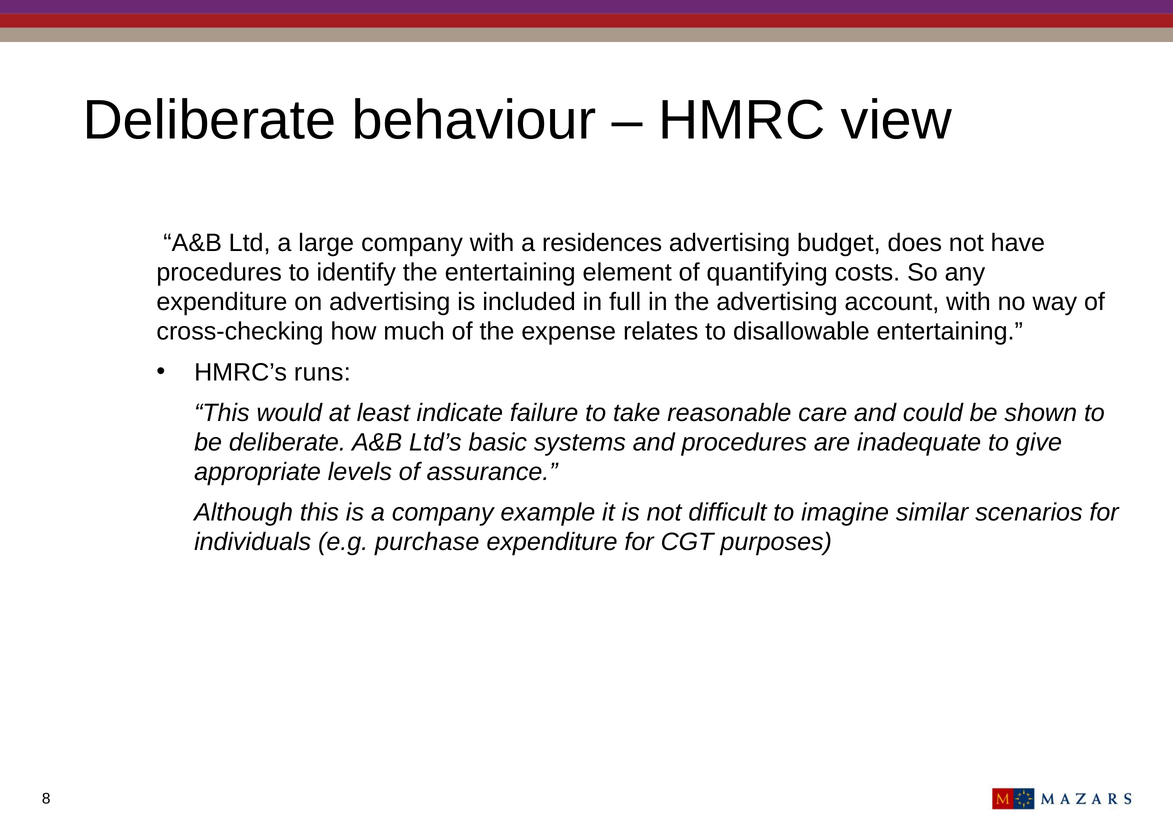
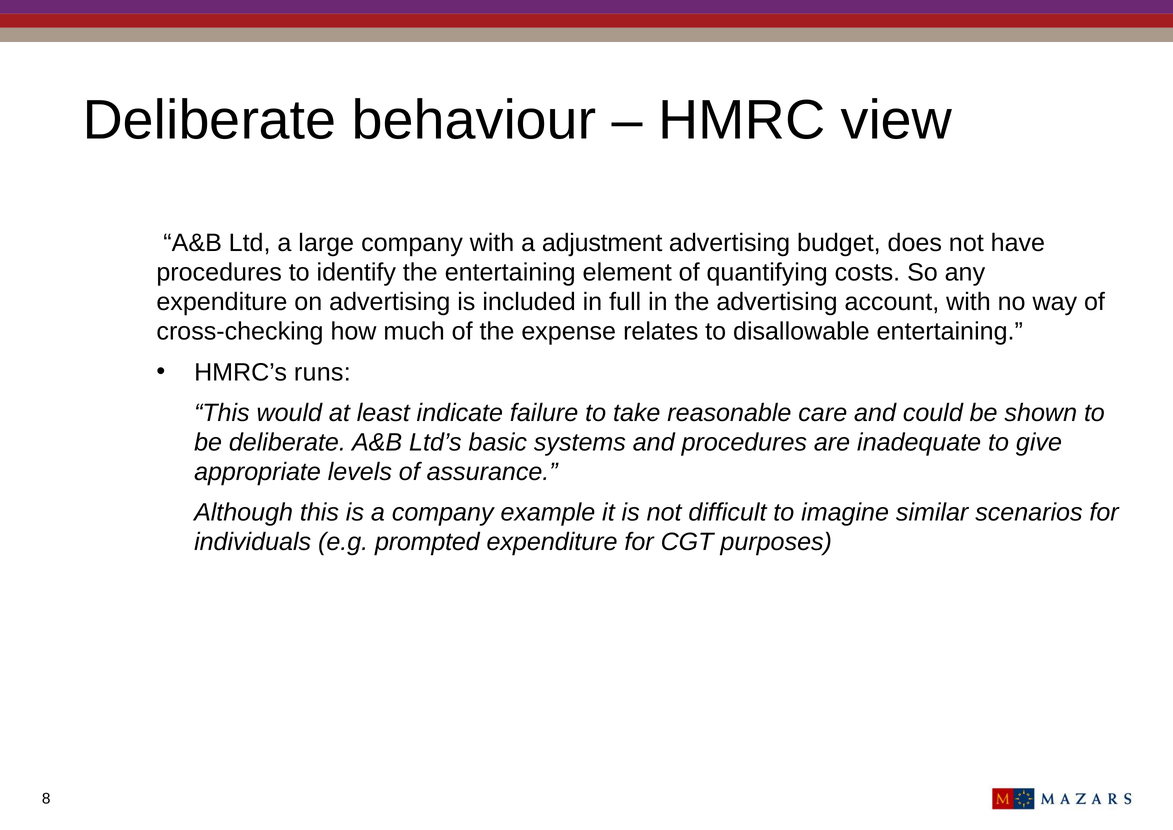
residences: residences -> adjustment (602, 243)
purchase: purchase -> prompted (427, 542)
